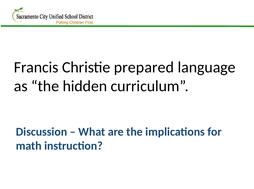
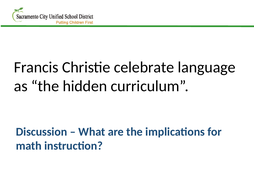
prepared: prepared -> celebrate (144, 67)
